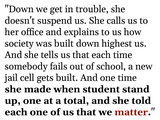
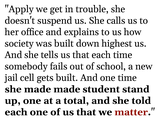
Down: Down -> Apply (19, 9)
made when: when -> made (67, 89)
